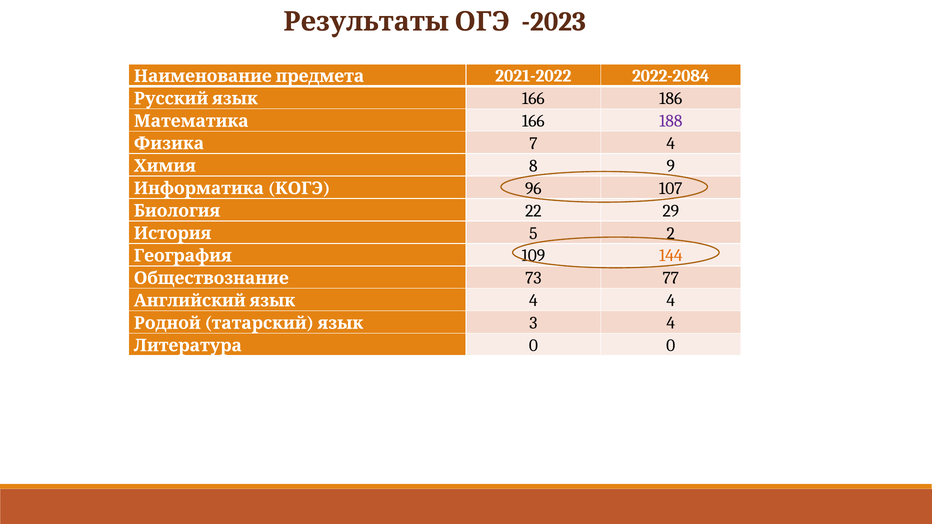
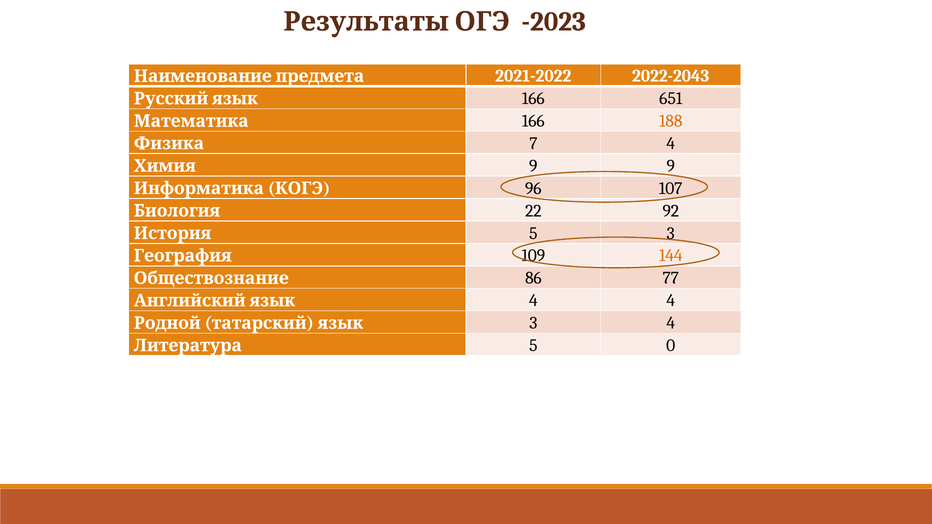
2022-2084: 2022-2084 -> 2022-2043 (671, 76)
186: 186 -> 651 (671, 99)
188 colour: purple -> orange (671, 121)
8: 8 -> 9 (533, 166)
29: 29 -> 92 (671, 211)
5 2: 2 -> 3 (671, 233)
73: 73 -> 86 (533, 278)
Литература 0: 0 -> 5 (533, 346)
